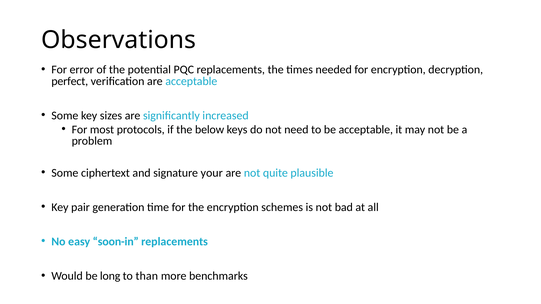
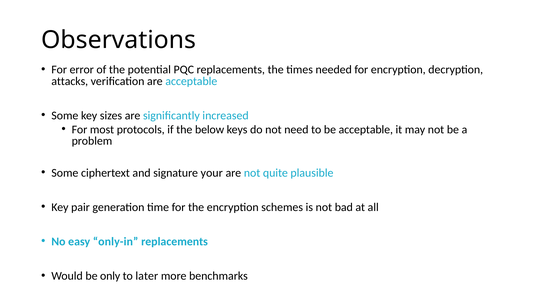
perfect: perfect -> attacks (70, 81)
soon-in: soon-in -> only-in (116, 242)
long: long -> only (110, 276)
than: than -> later (147, 276)
